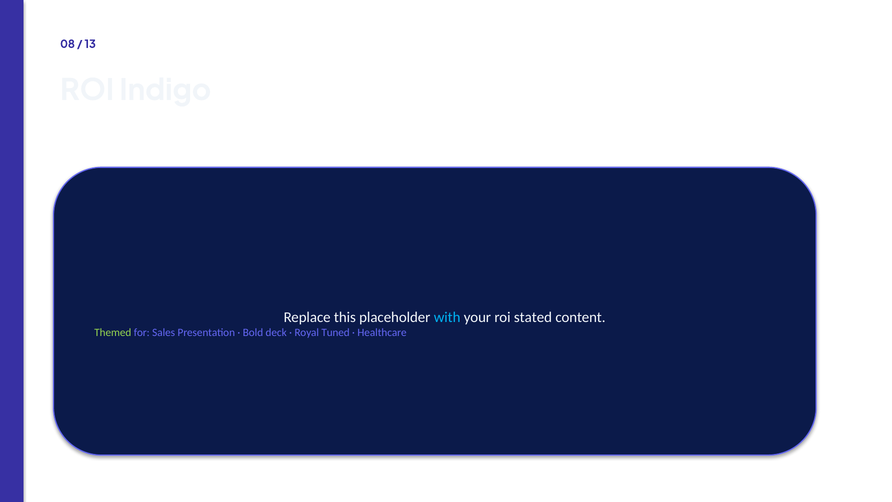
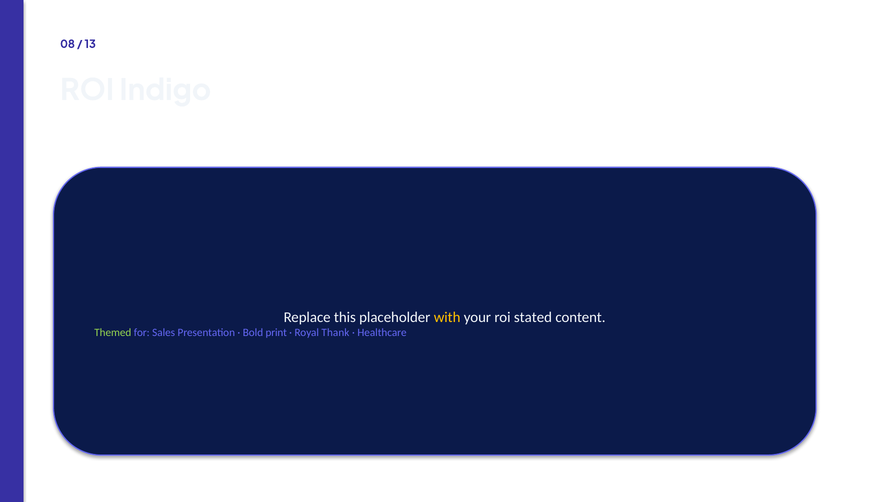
with colour: light blue -> yellow (447, 317)
deck: deck -> print (276, 332)
Tuned: Tuned -> Thank (335, 332)
